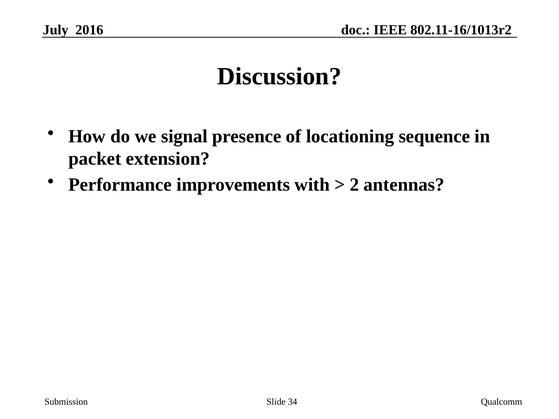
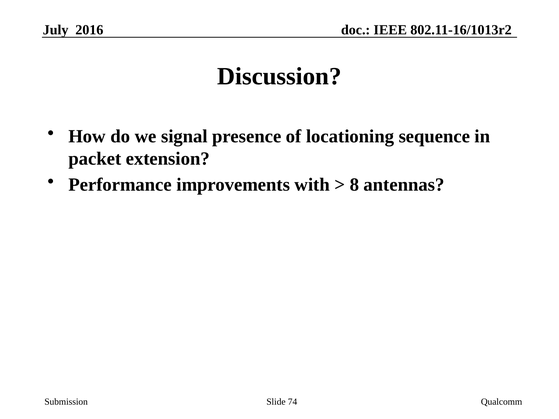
2: 2 -> 8 (354, 185)
34: 34 -> 74 (293, 402)
